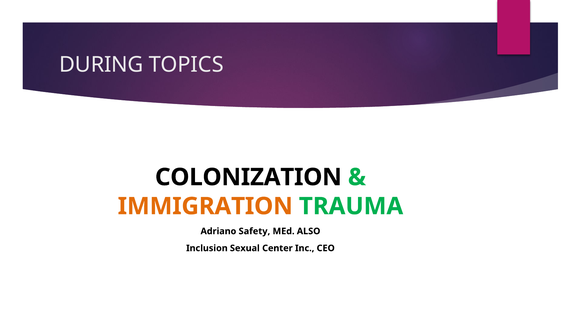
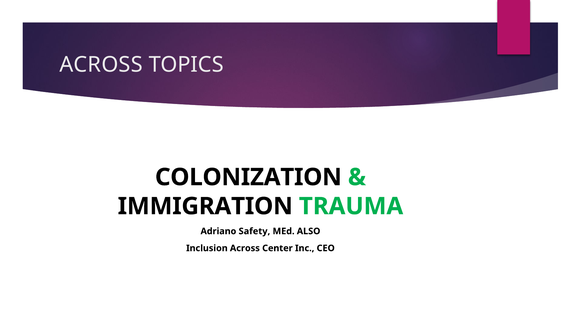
DURING: DURING -> ACROSS (101, 64)
IMMIGRATION colour: orange -> black (205, 206)
Inclusion Sexual: Sexual -> Across (245, 248)
